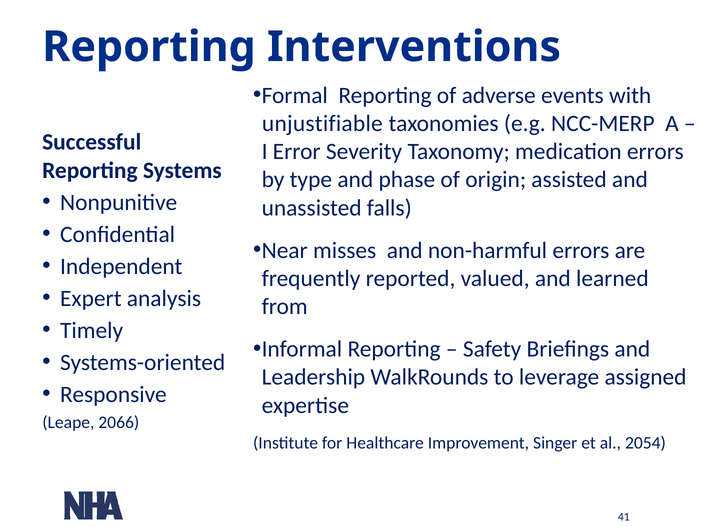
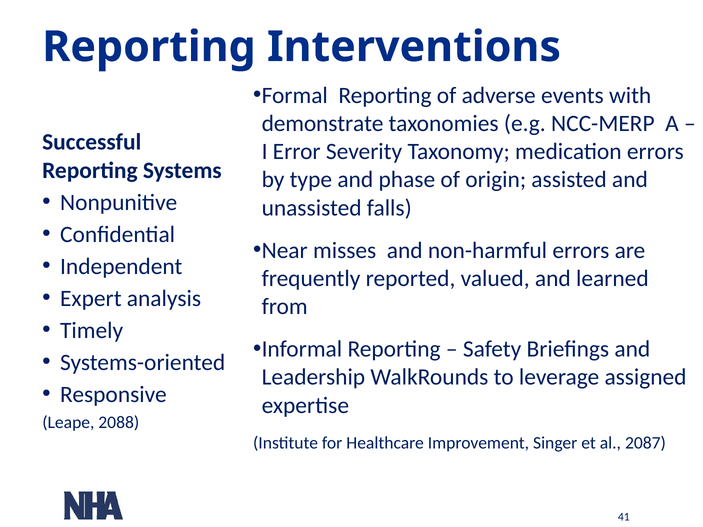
unjustifiable: unjustifiable -> demonstrate (323, 124)
2066: 2066 -> 2088 (119, 423)
2054: 2054 -> 2087 (645, 443)
